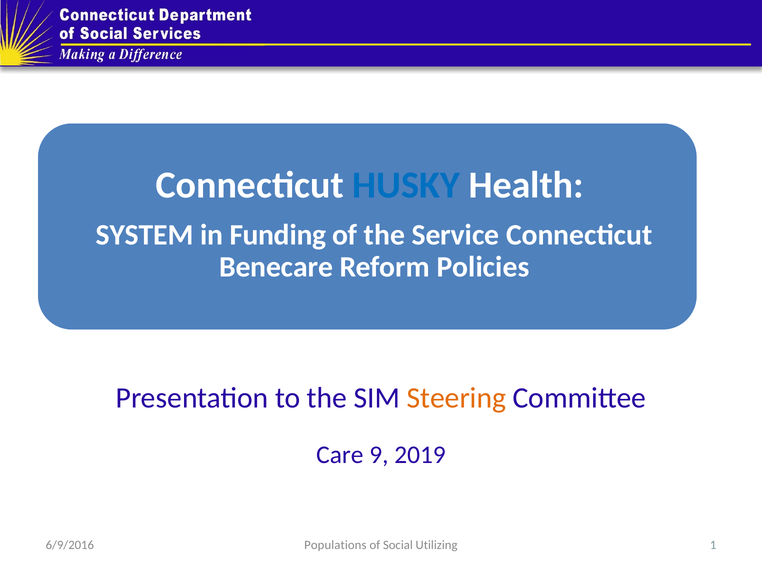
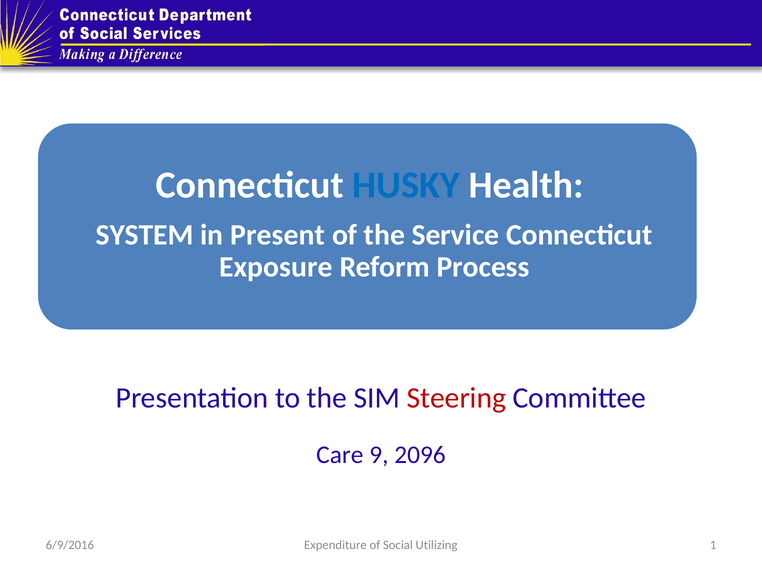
Funding: Funding -> Present (278, 235)
Benecare: Benecare -> Exposure (276, 267)
Policies: Policies -> Process (483, 267)
Steering colour: orange -> red (456, 398)
2019: 2019 -> 2096 (420, 455)
Populations: Populations -> Expenditure (335, 546)
